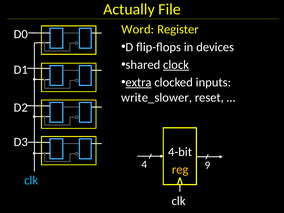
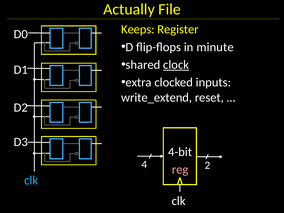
Word: Word -> Keeps (138, 29)
devices: devices -> minute (215, 47)
extra underline: present -> none (139, 82)
write_slower: write_slower -> write_extend (157, 98)
9: 9 -> 2 (207, 165)
reg colour: yellow -> pink (180, 169)
